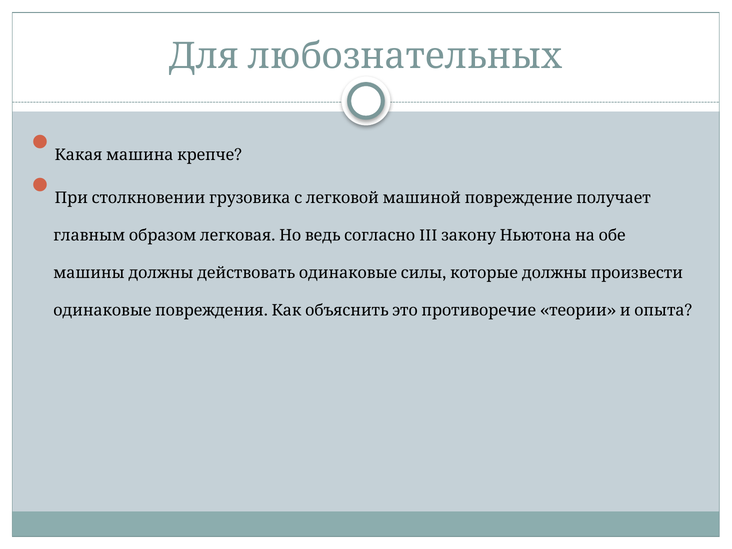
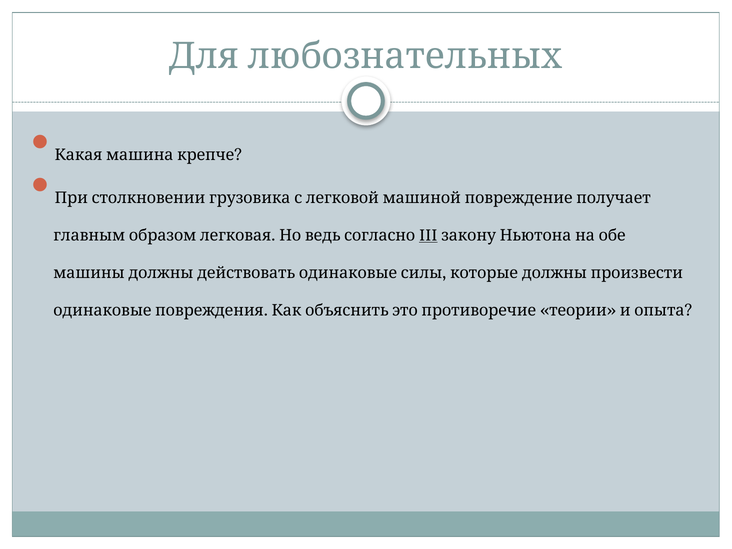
III underline: none -> present (428, 235)
